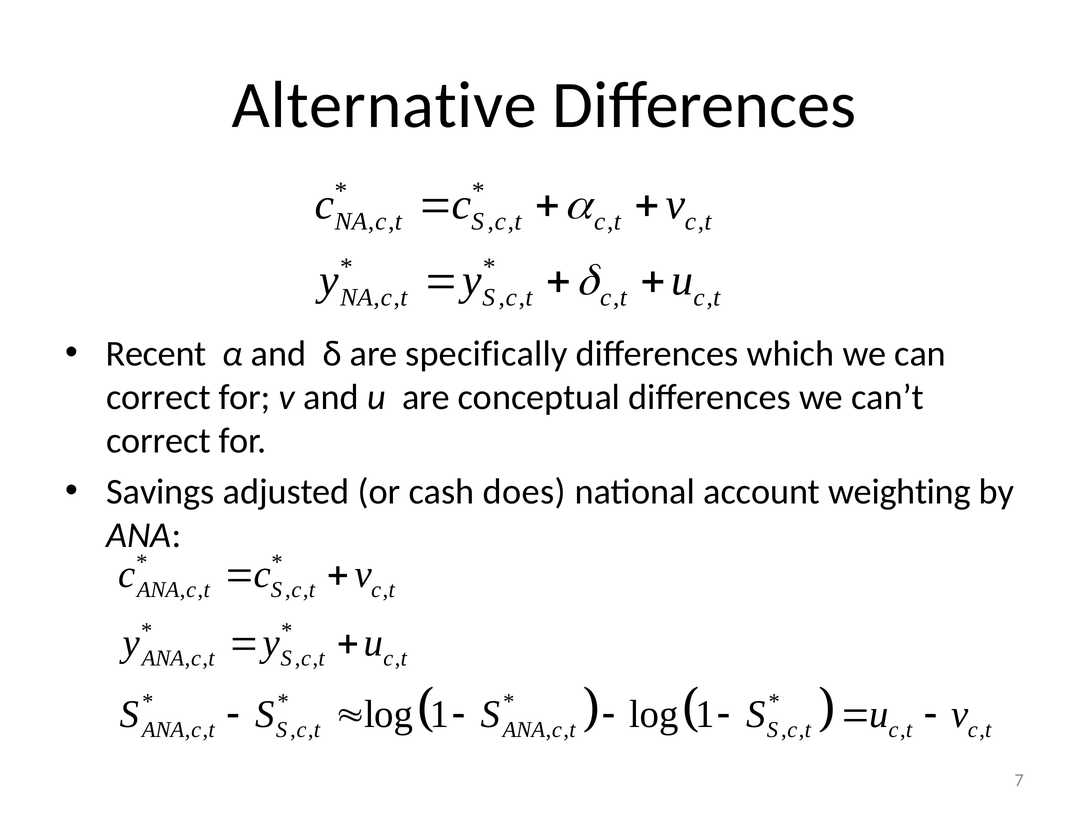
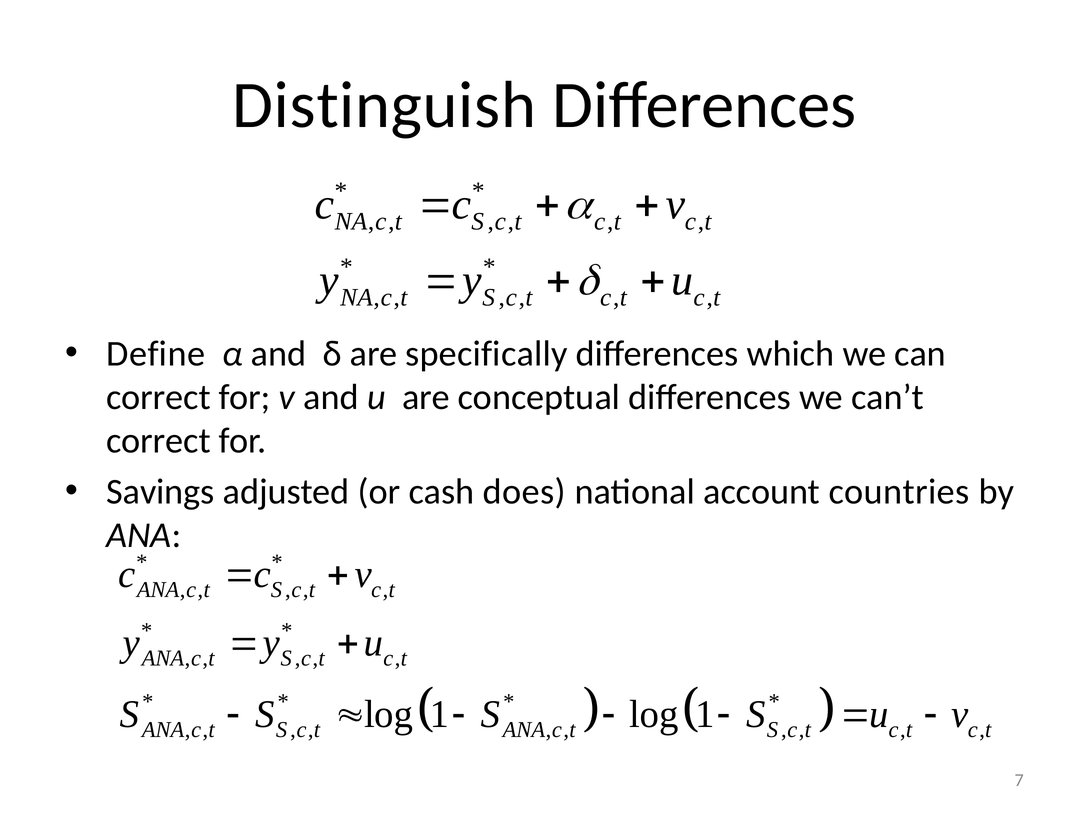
Alternative: Alternative -> Distinguish (384, 105)
Recent: Recent -> Define (156, 353)
weighting: weighting -> countries (899, 491)
